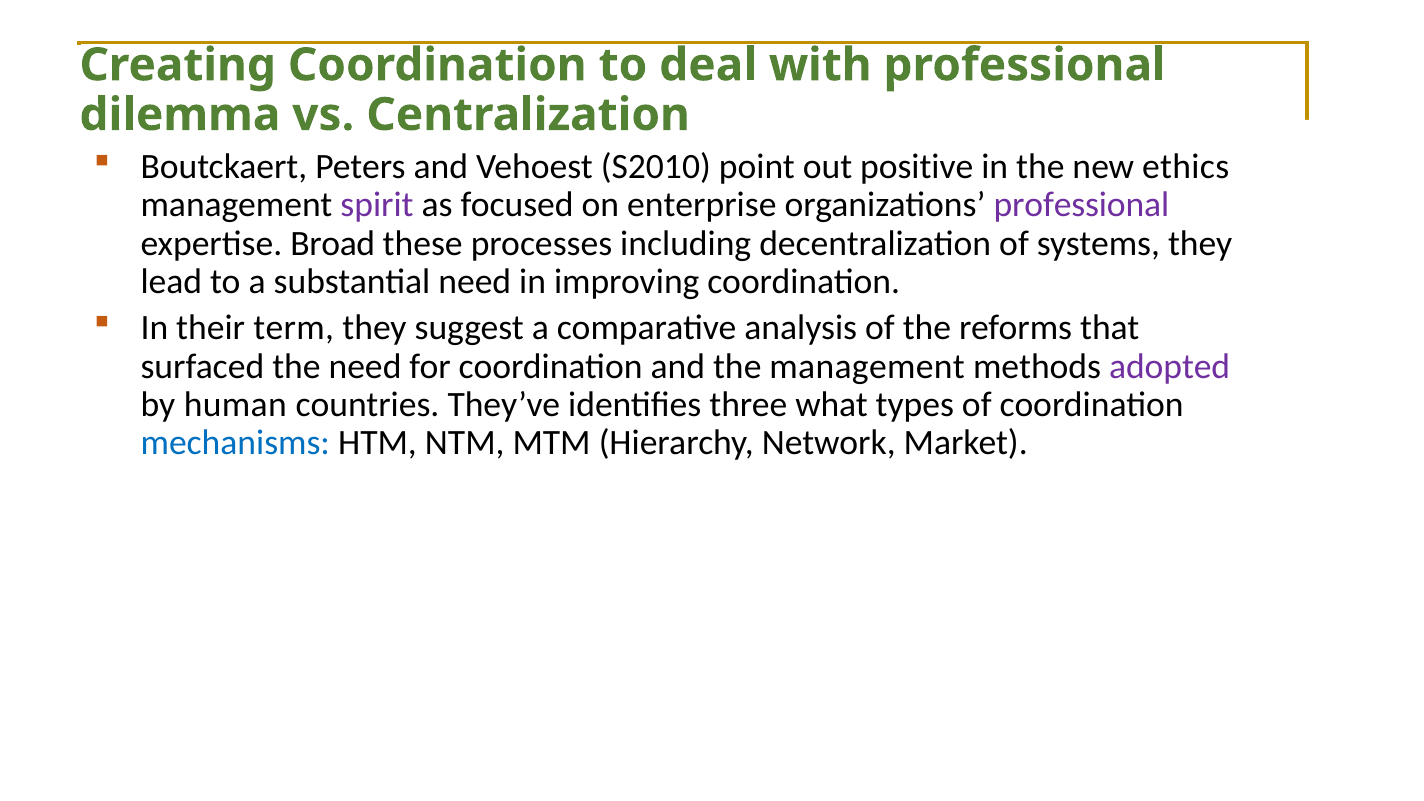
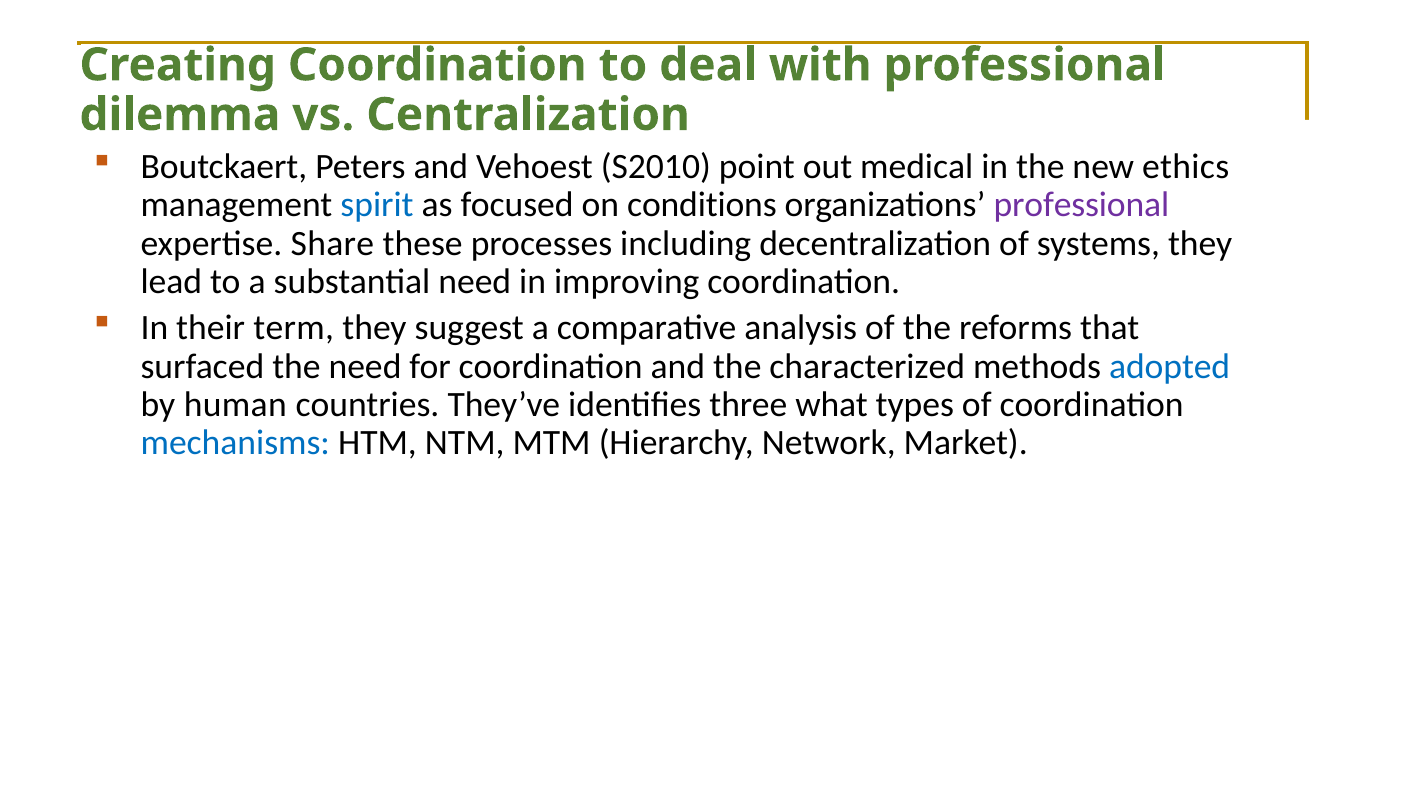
positive: positive -> medical (917, 167)
spirit colour: purple -> blue (377, 205)
enterprise: enterprise -> conditions (702, 205)
Broad: Broad -> Share (332, 244)
the management: management -> characterized (867, 366)
adopted colour: purple -> blue (1170, 366)
